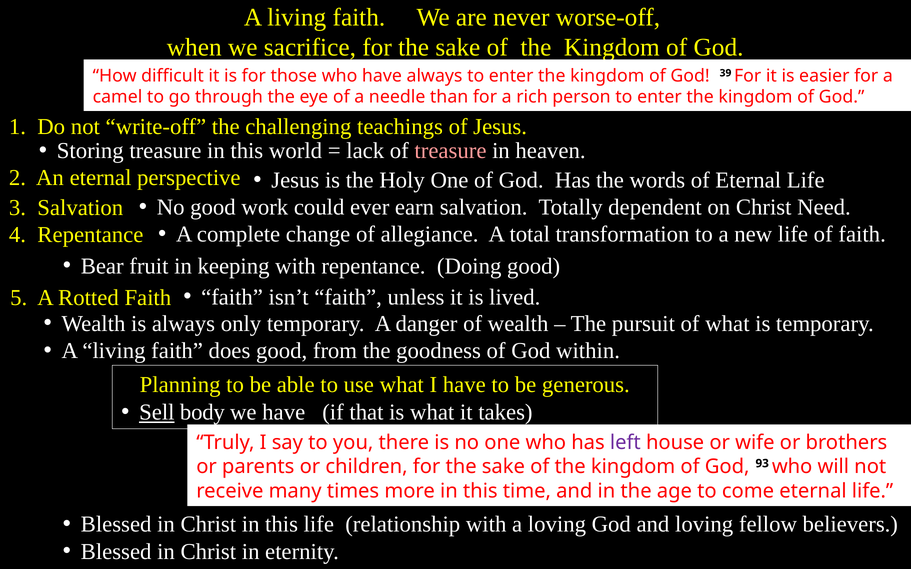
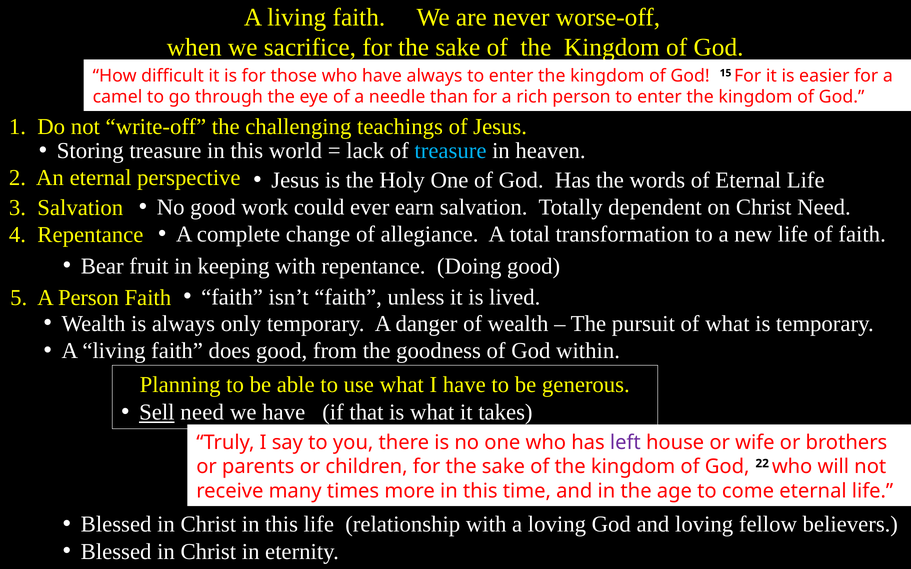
39: 39 -> 15 (726, 73)
treasure colour: pink -> light blue (450, 151)
A Rotted: Rotted -> Person (89, 298)
Sell body: body -> need (202, 413)
93: 93 -> 22 (762, 464)
